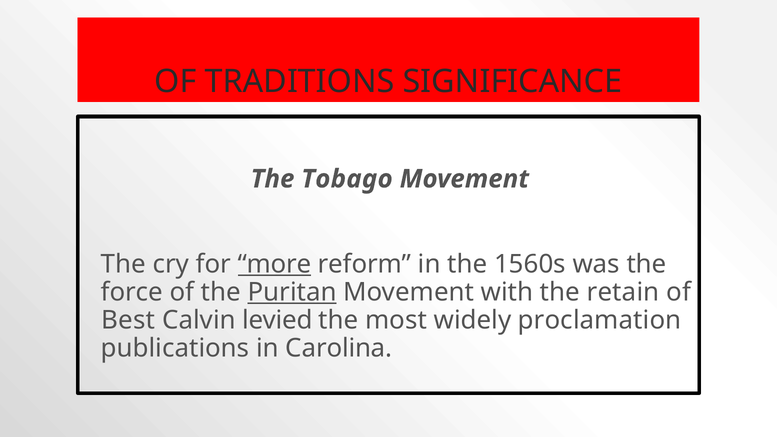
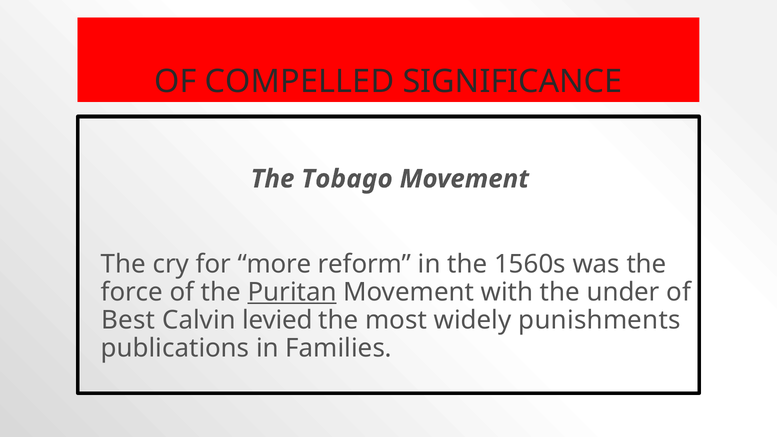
TRADITIONS: TRADITIONS -> COMPELLED (300, 81)
more underline: present -> none (275, 264)
retain: retain -> under (623, 292)
proclamation: proclamation -> punishments (600, 320)
Carolina: Carolina -> Families (339, 348)
